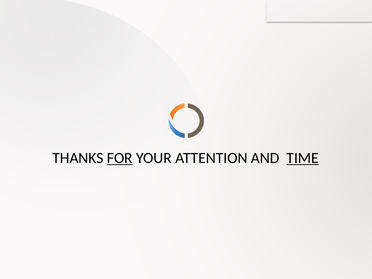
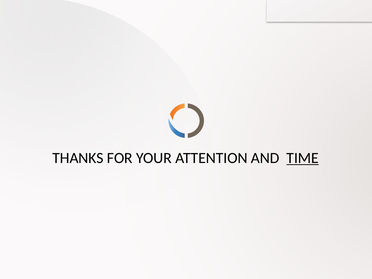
FOR underline: present -> none (120, 158)
